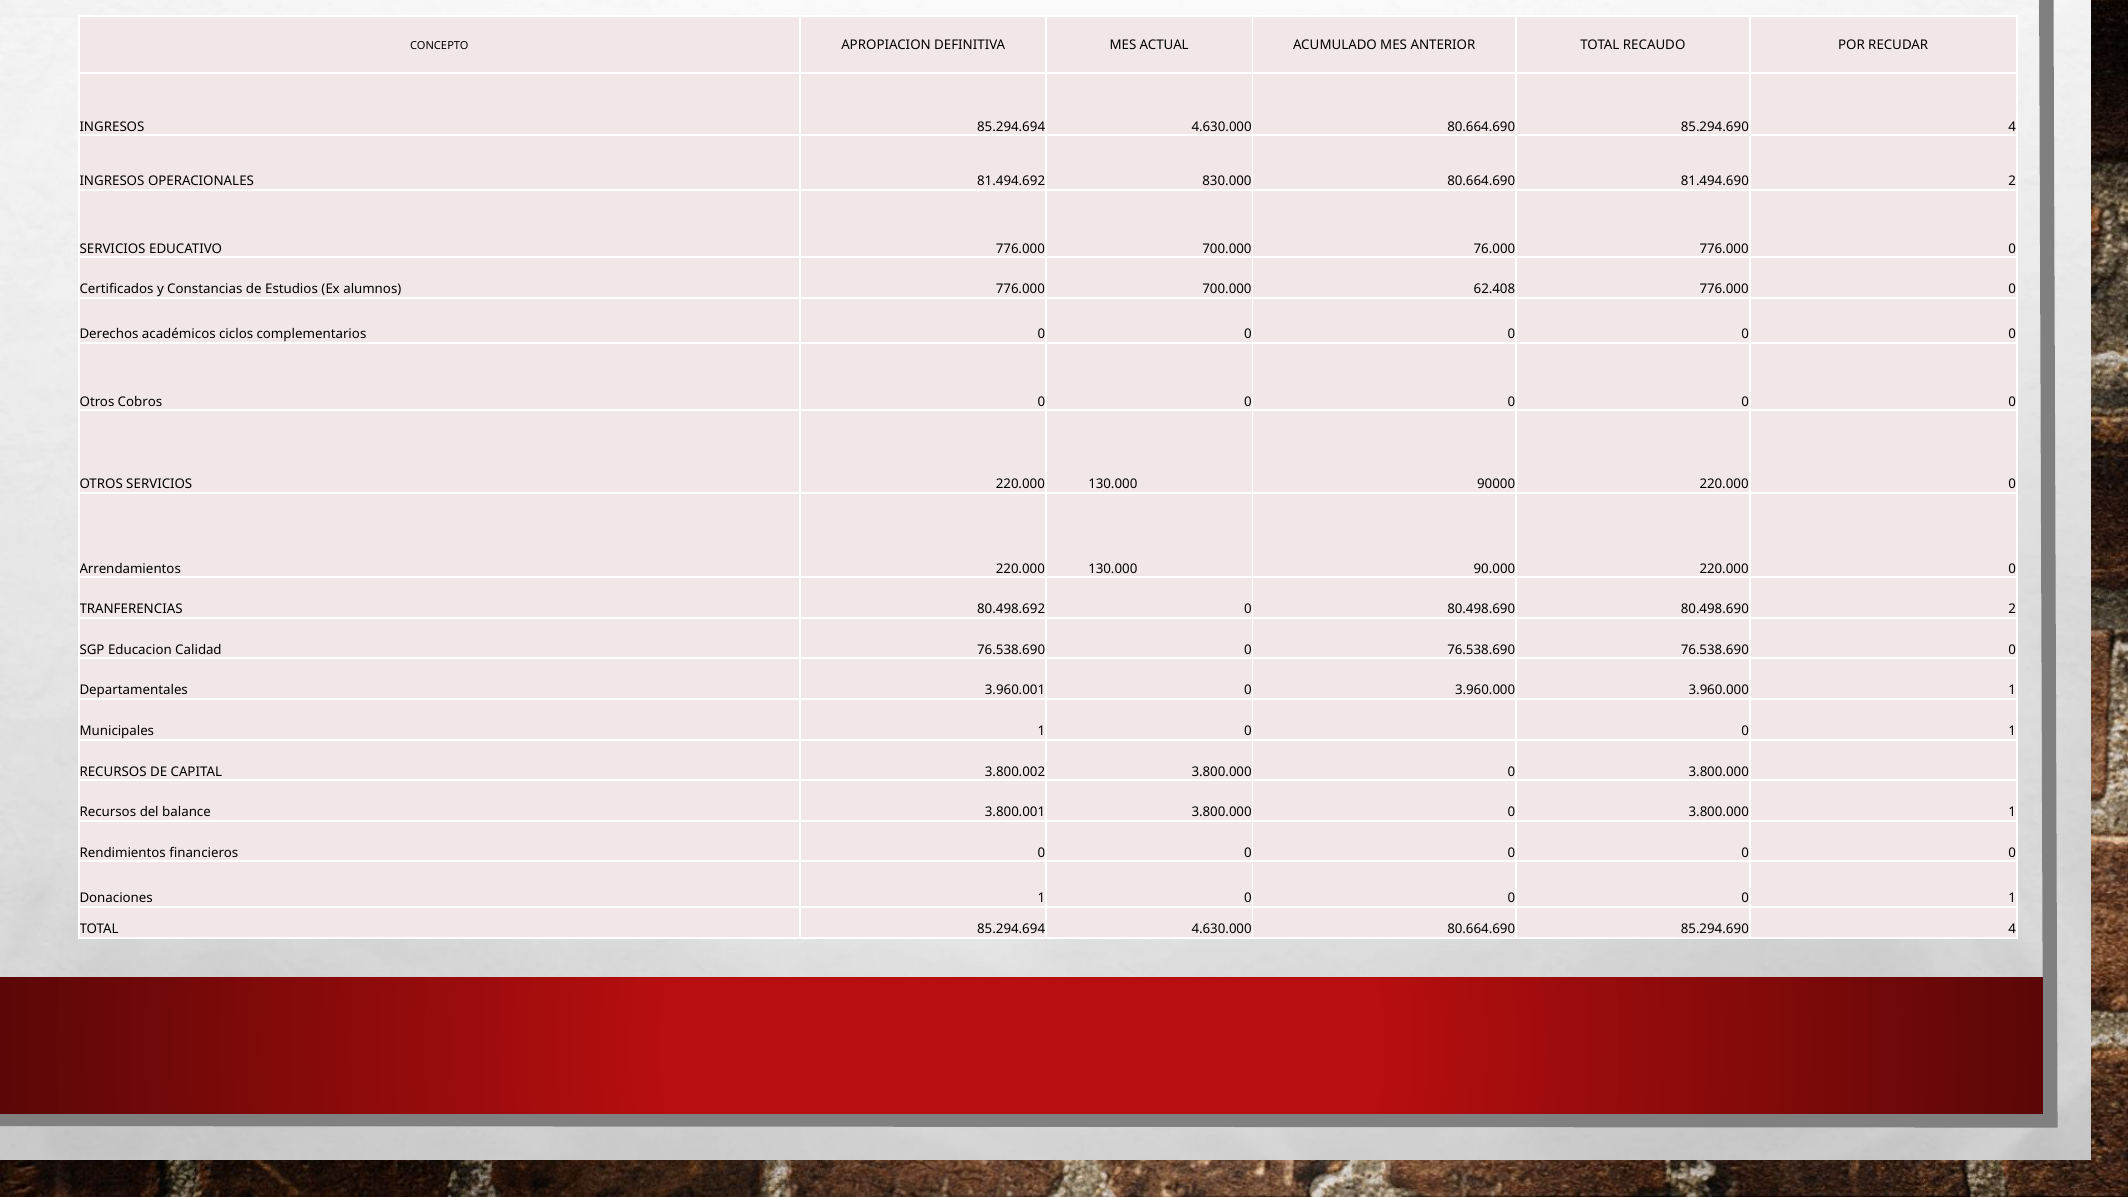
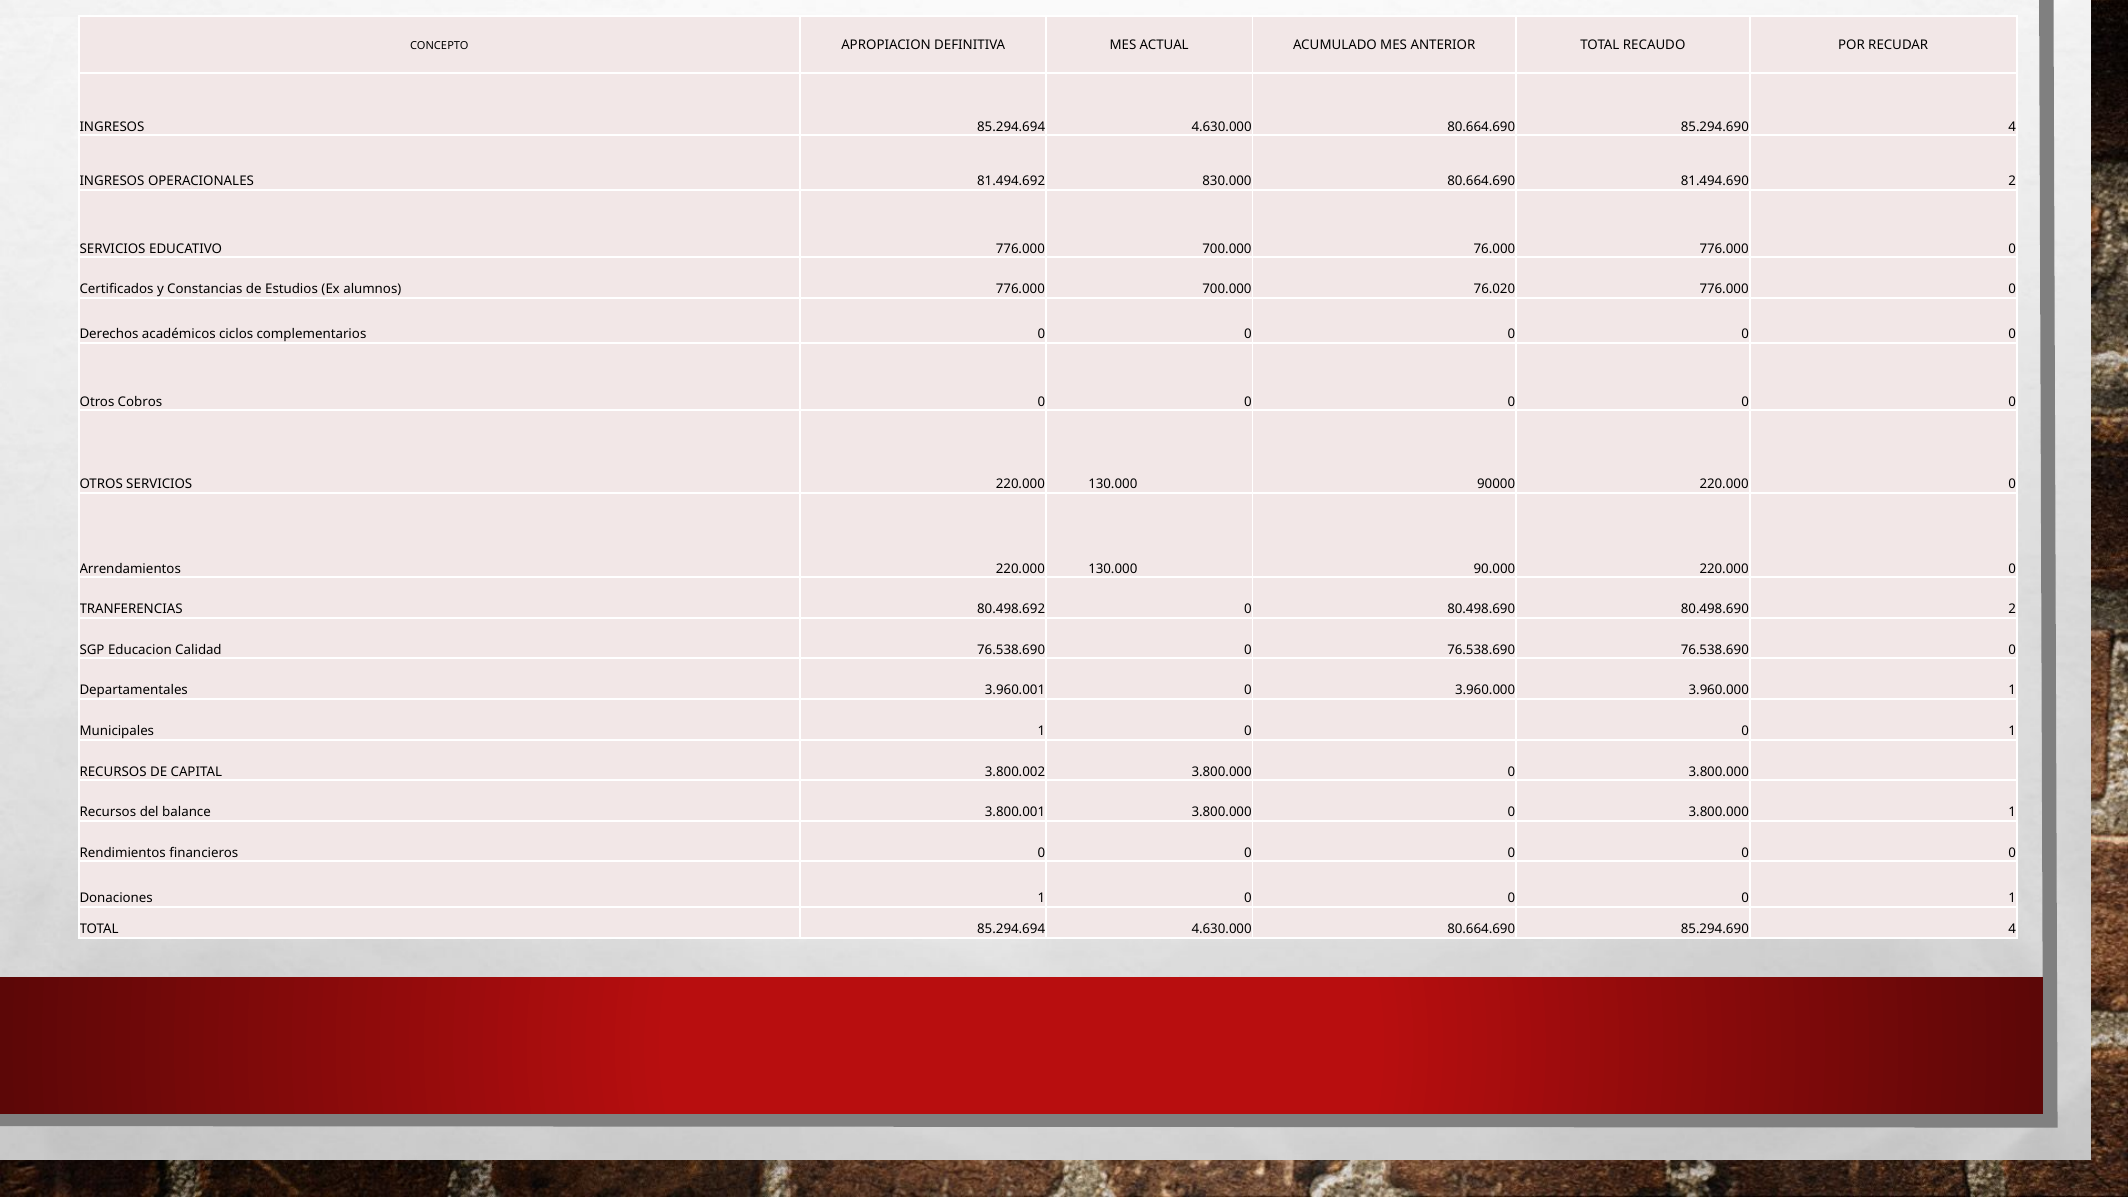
62.408: 62.408 -> 76.020 (1494, 289)
